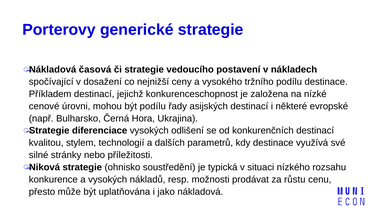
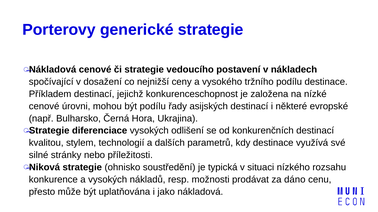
Nákladová časová: časová -> cenové (95, 70)
růstu: růstu -> dáno (295, 180)
